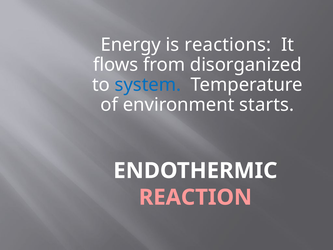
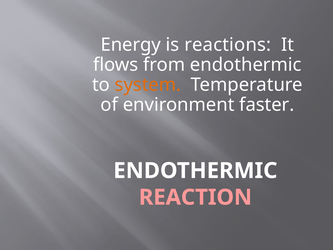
from disorganized: disorganized -> endothermic (246, 65)
system colour: blue -> orange (148, 85)
starts: starts -> faster (267, 105)
